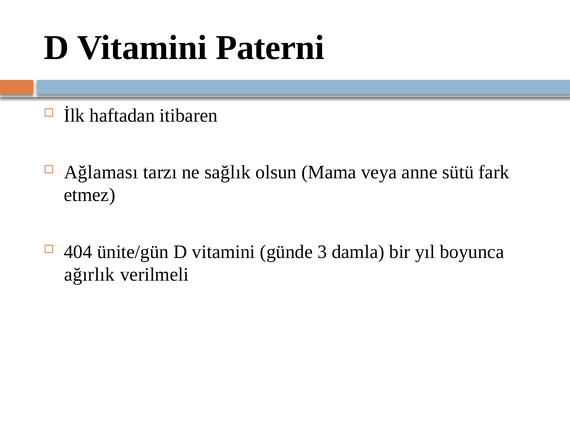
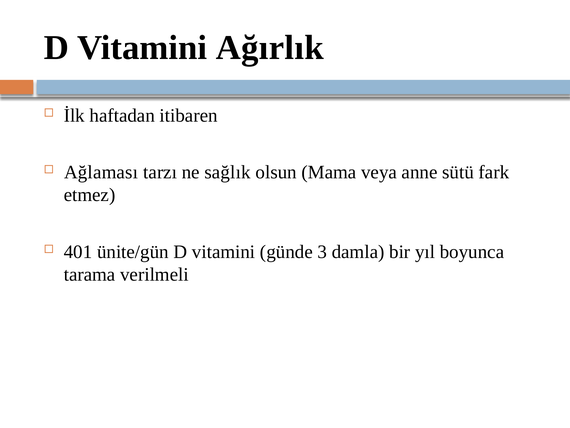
Paterni: Paterni -> Ağırlık (270, 48)
404: 404 -> 401 (78, 251)
ağırlık: ağırlık -> tarama (90, 274)
